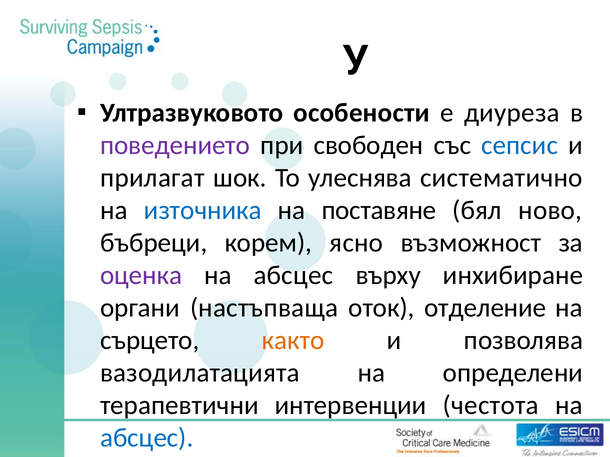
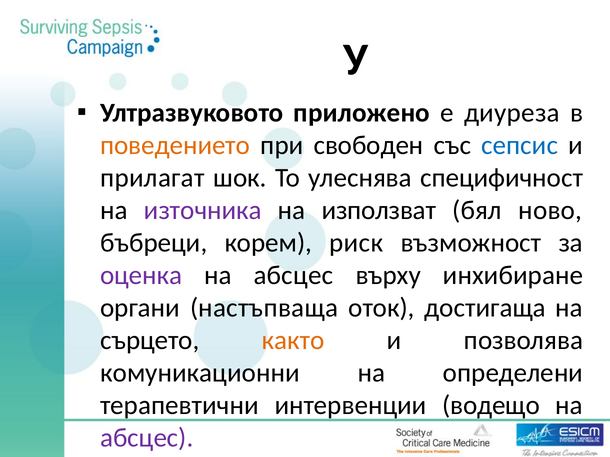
особености: особености -> приложено (362, 113)
поведението colour: purple -> orange (175, 145)
систематично: систематично -> специфичност (502, 178)
източника colour: blue -> purple (203, 210)
поставяне: поставяне -> използват (379, 210)
ясно: ясно -> риск (356, 243)
отделение: отделение -> достигаща (485, 308)
вазодилатацията: вазодилатацията -> комуникационни (200, 373)
честота: честота -> водещо (491, 406)
абсцес colour: blue -> purple (147, 438)
